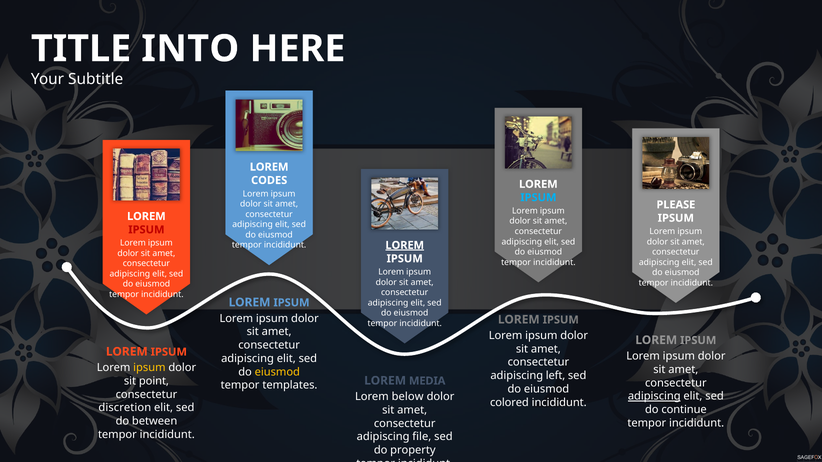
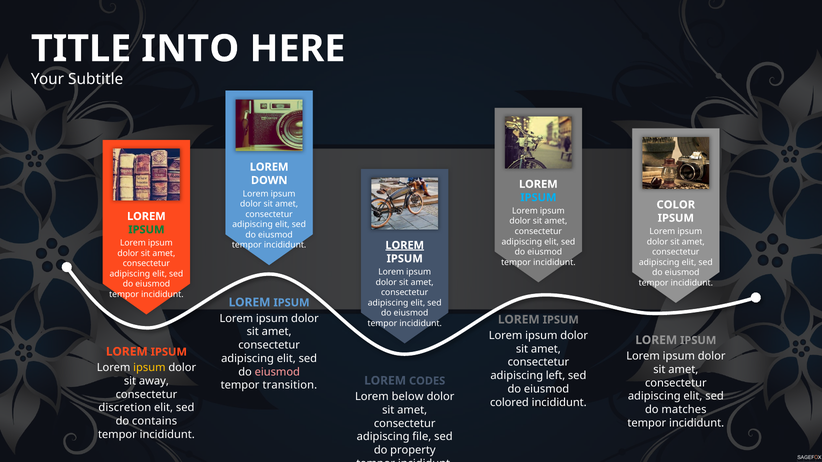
CODES: CODES -> DOWN (269, 180)
PLEASE: PLEASE -> COLOR (676, 205)
IPSUM colour: red -> green (146, 230)
eiusmod colour: yellow -> pink (277, 372)
point: point -> away (154, 381)
MEDIA: MEDIA -> CODES (427, 381)
templates: templates -> transition (290, 386)
adipiscing underline: present -> none (654, 397)
continue: continue -> matches (684, 410)
between: between -> contains (155, 421)
